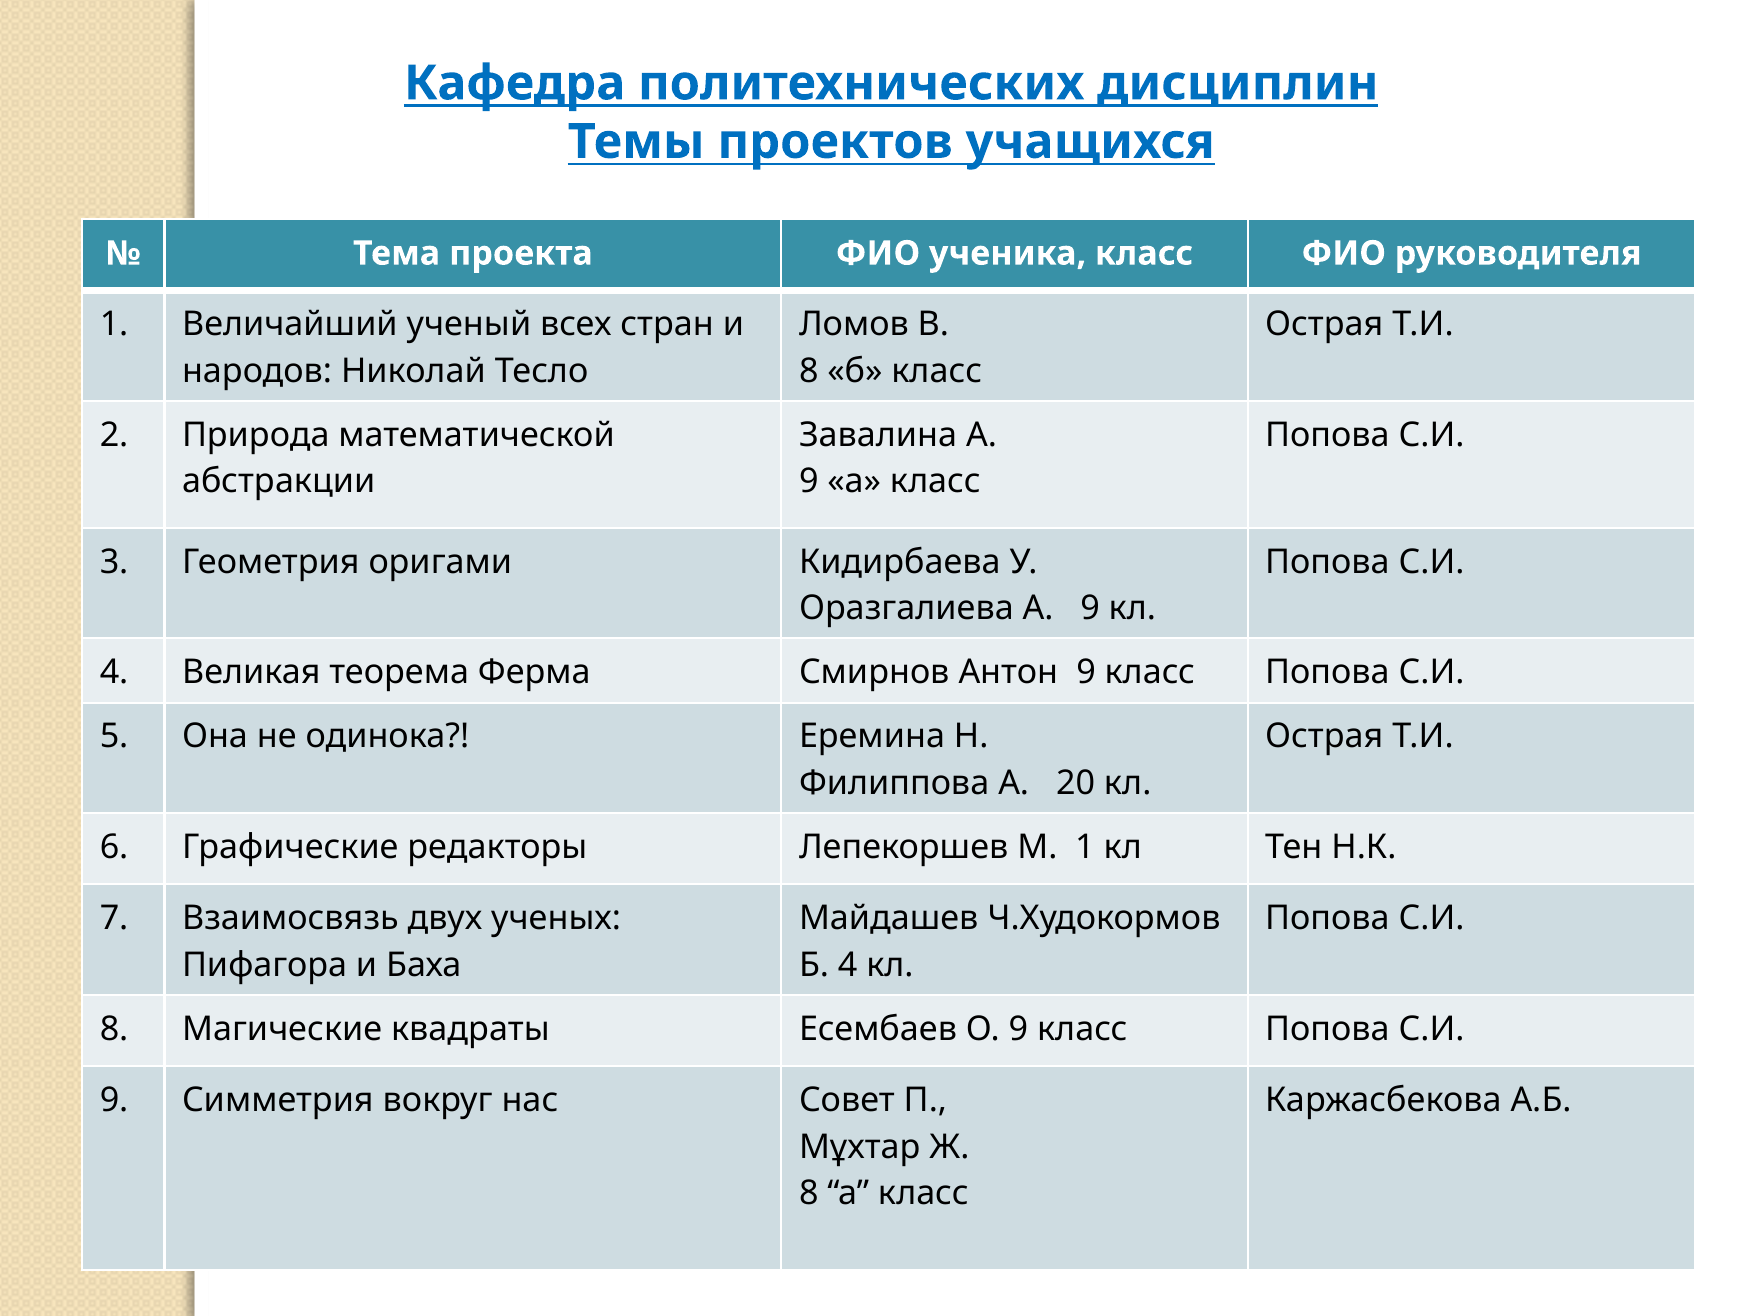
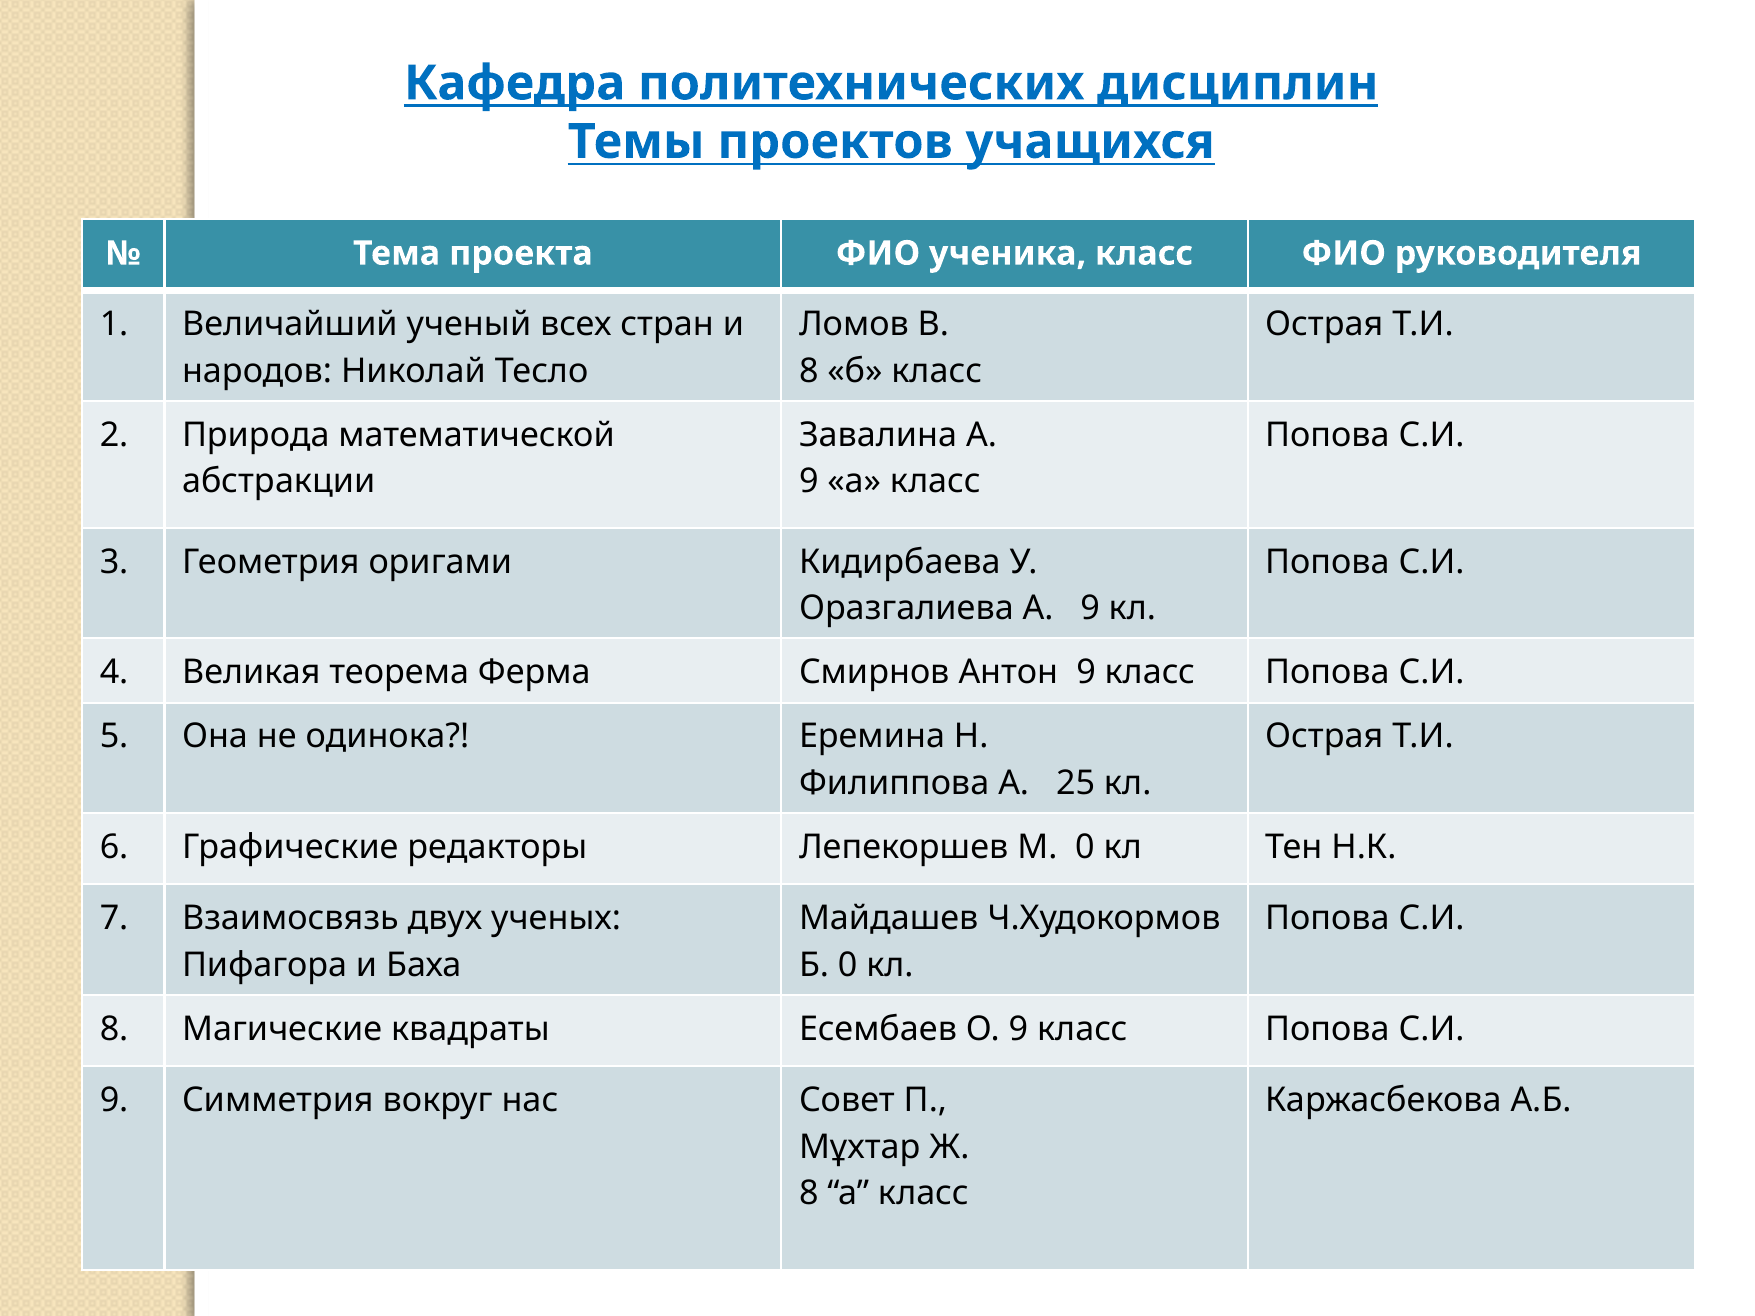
20: 20 -> 25 (1076, 783)
М 1: 1 -> 0 (1085, 847)
Б 4: 4 -> 0 (848, 965)
